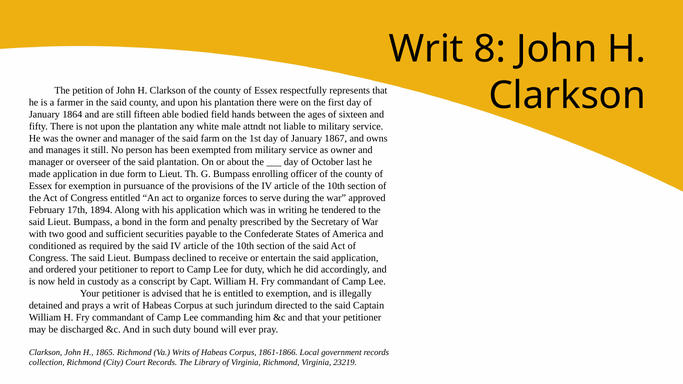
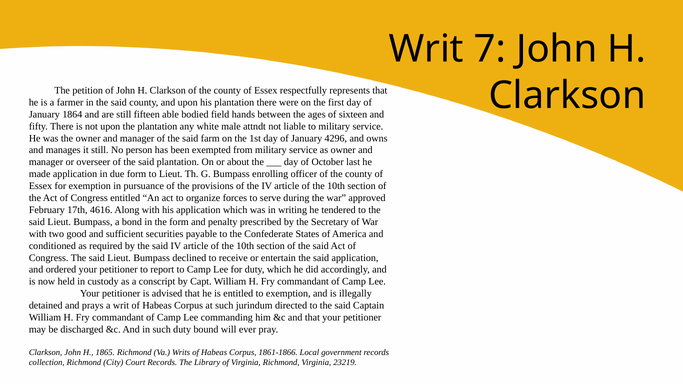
8: 8 -> 7 (490, 49)
1867: 1867 -> 4296 (336, 138)
1894: 1894 -> 4616 (101, 210)
